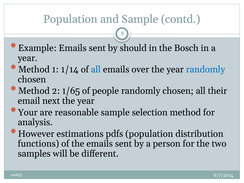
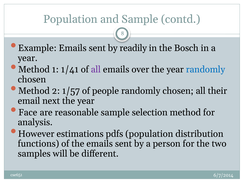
should: should -> readily (133, 48)
1/14: 1/14 -> 1/41 (70, 70)
all colour: blue -> purple (96, 70)
1/65: 1/65 -> 1/57 (71, 91)
Your: Your -> Face (28, 112)
